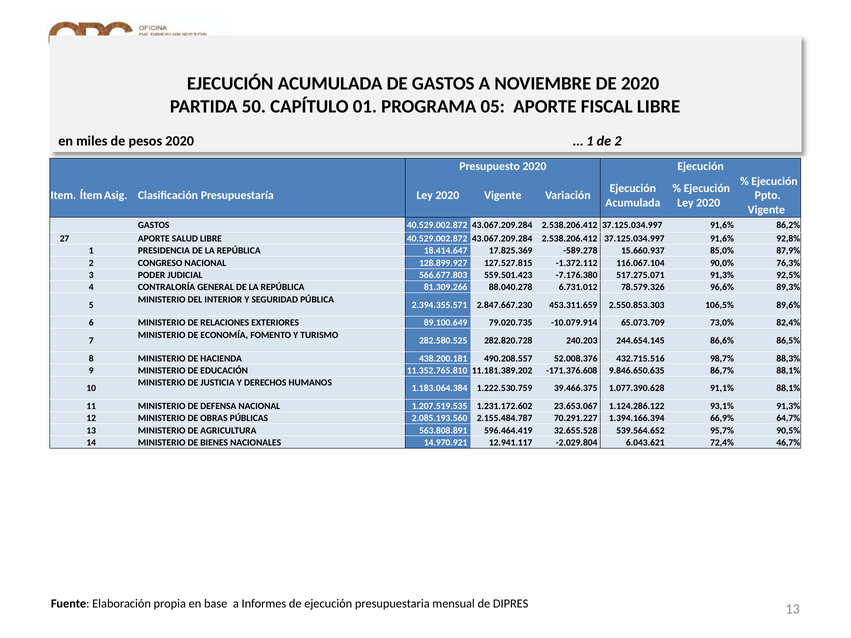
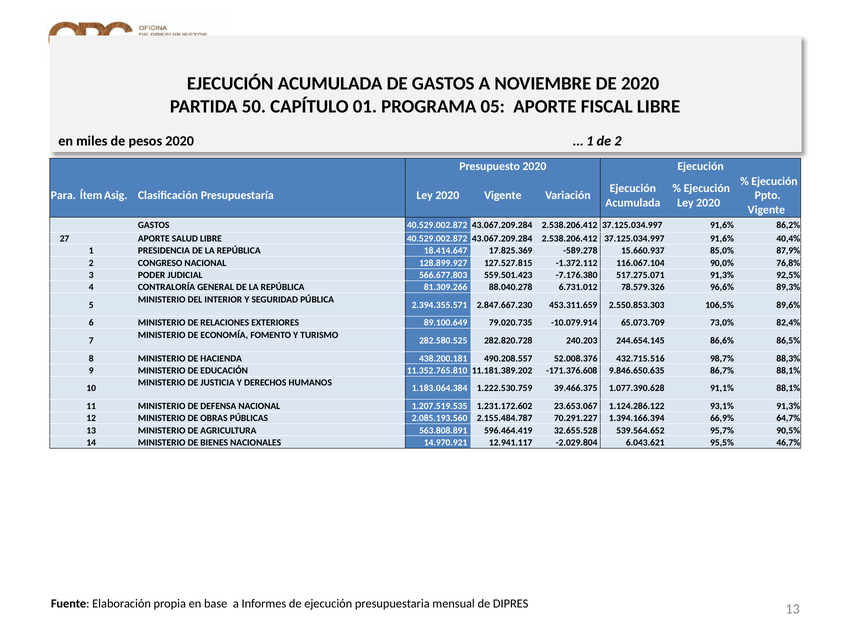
Item: Item -> Para (63, 196)
92,8%: 92,8% -> 40,4% (788, 239)
76,3%: 76,3% -> 76,8% (788, 263)
72,4%: 72,4% -> 95,5% (722, 443)
